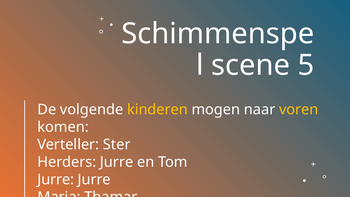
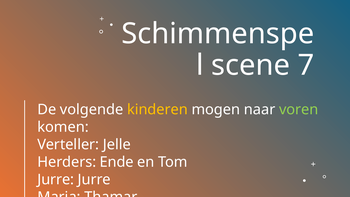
5: 5 -> 7 (306, 65)
voren colour: yellow -> light green (299, 109)
Ster: Ster -> Jelle (117, 144)
Herders Jurre: Jurre -> Ende (117, 162)
